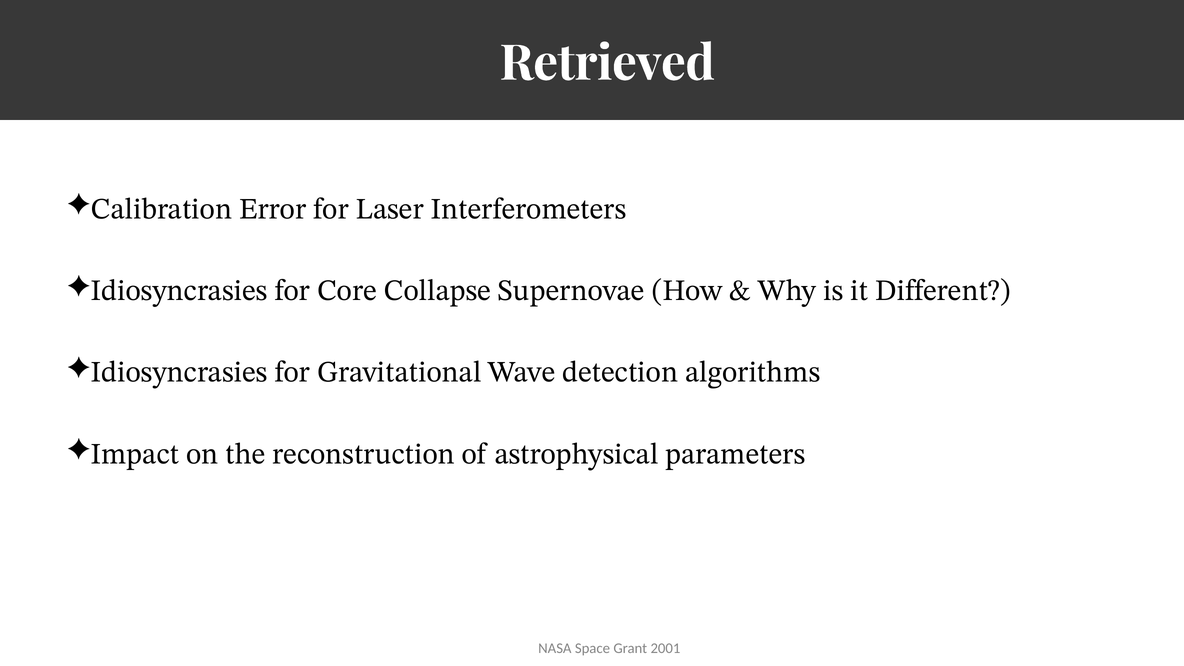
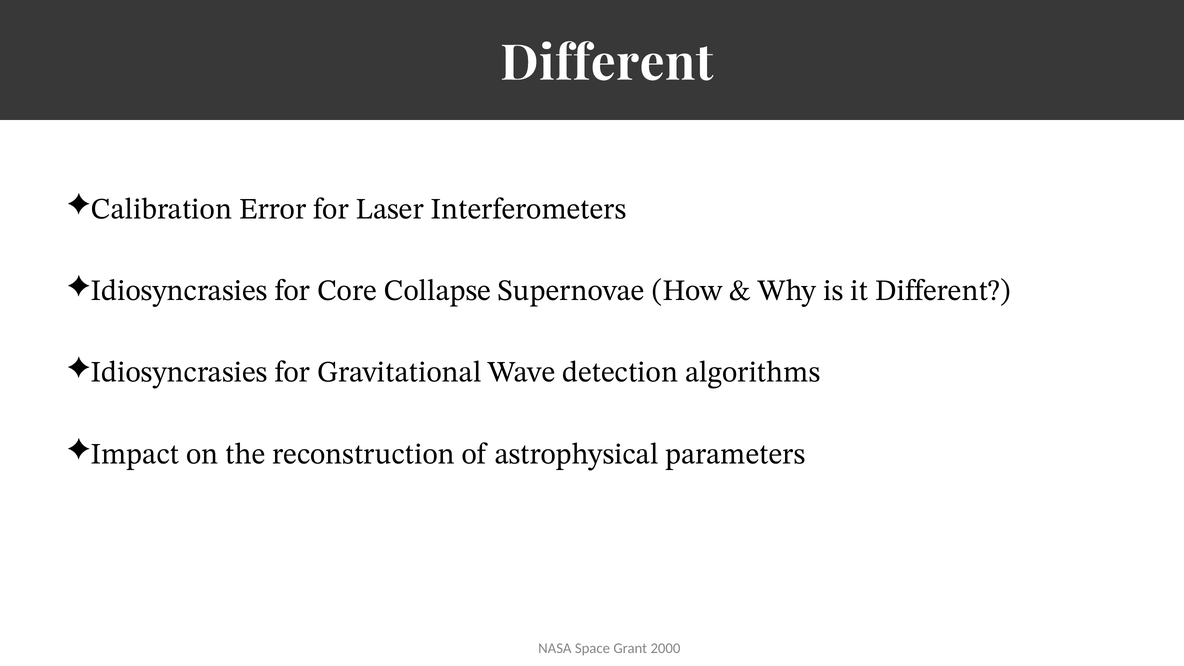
Retrieved: Retrieved -> Different (607, 63)
2001: 2001 -> 2000 (665, 648)
